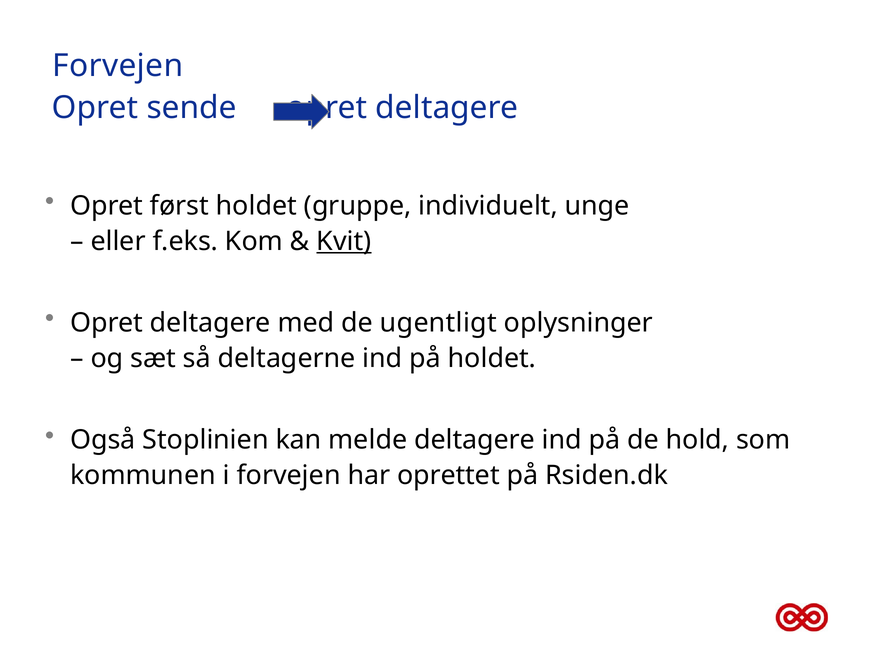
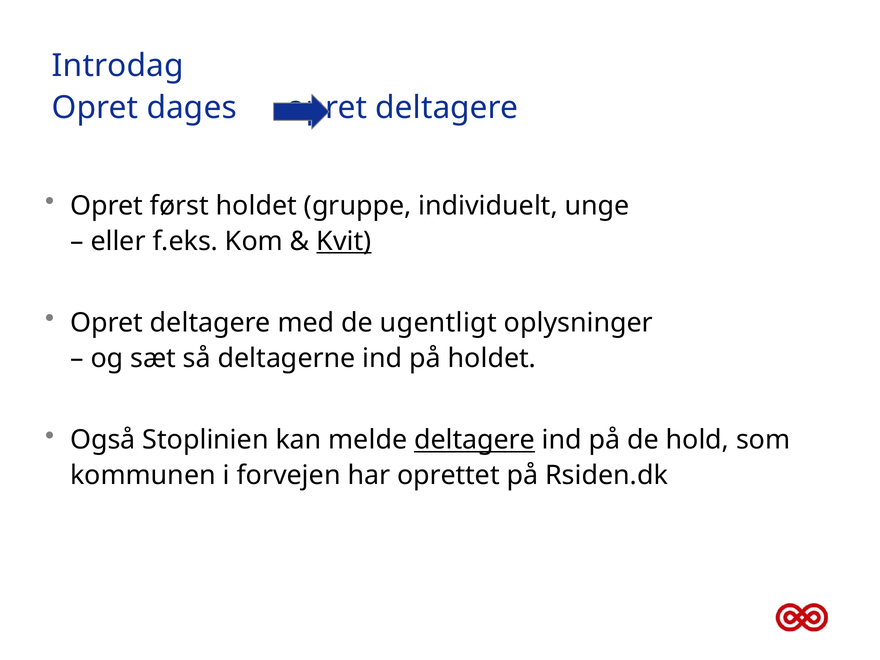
Forvejen: Forvejen -> Introdag (118, 66)
sende: sende -> dages (192, 108)
deltagere underline: none -> present (475, 440)
